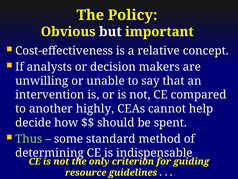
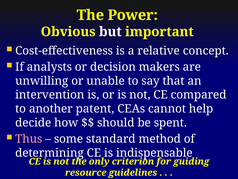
Policy: Policy -> Power (133, 15)
highly: highly -> patent (95, 108)
Thus colour: light green -> pink (29, 139)
